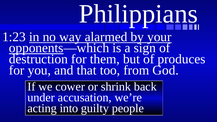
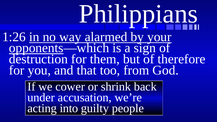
1:23: 1:23 -> 1:26 (14, 37)
produces: produces -> therefore (182, 59)
